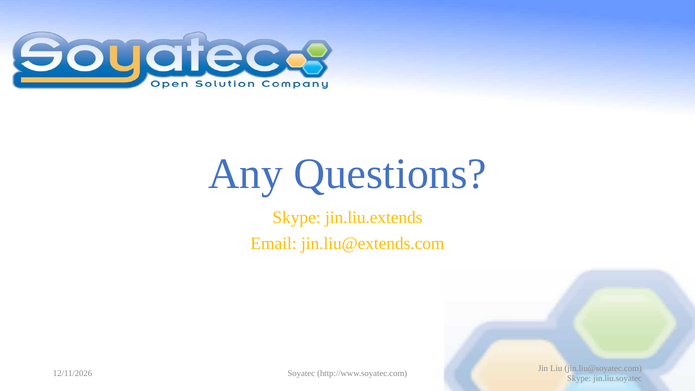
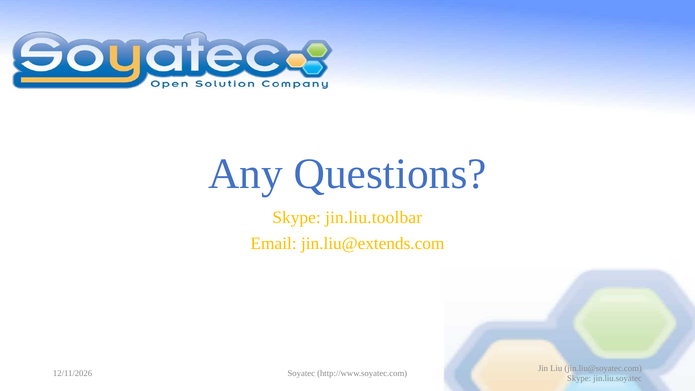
jin.liu.extends: jin.liu.extends -> jin.liu.toolbar (374, 217)
